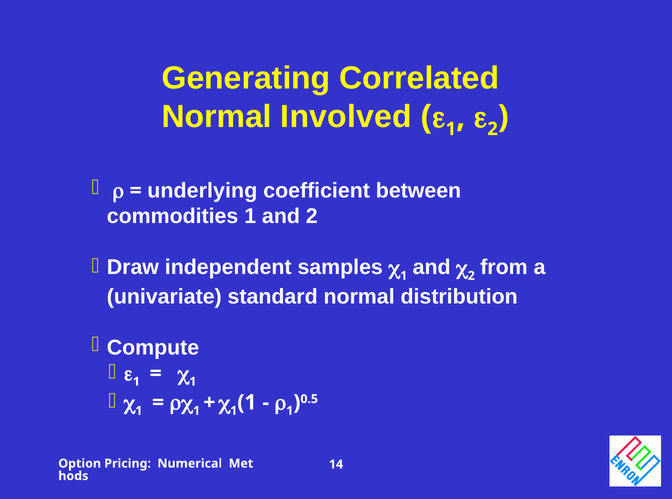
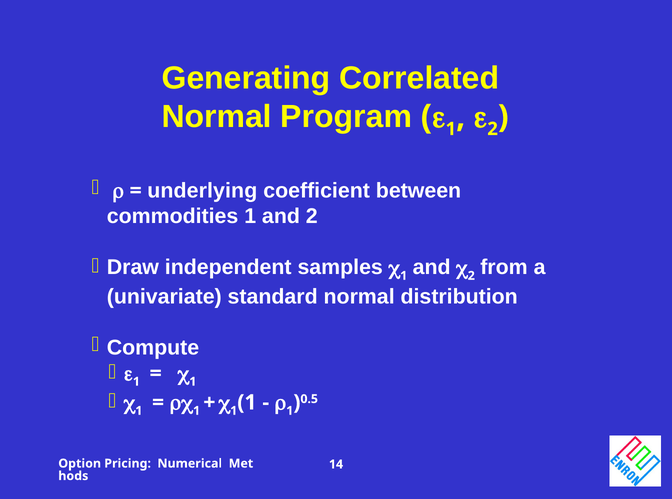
Involved: Involved -> Program (346, 117)
